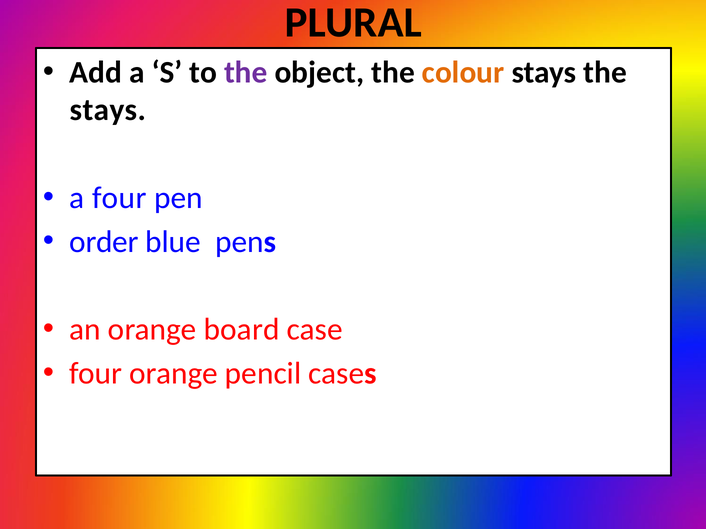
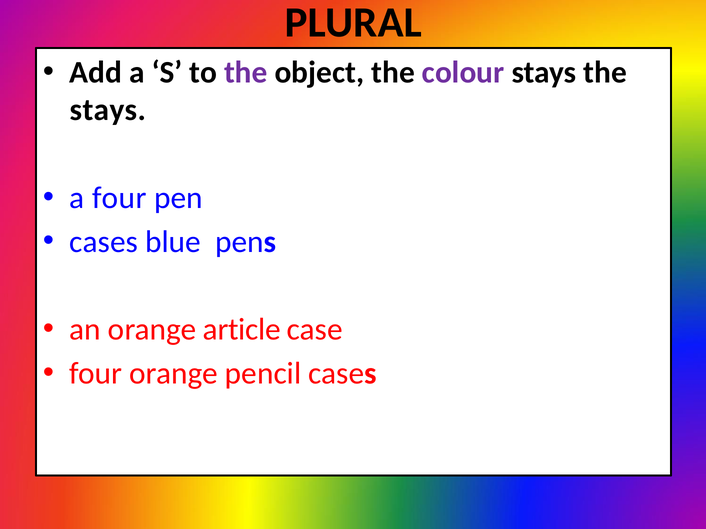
colour colour: orange -> purple (463, 72)
order: order -> cases (104, 242)
board: board -> article (242, 330)
